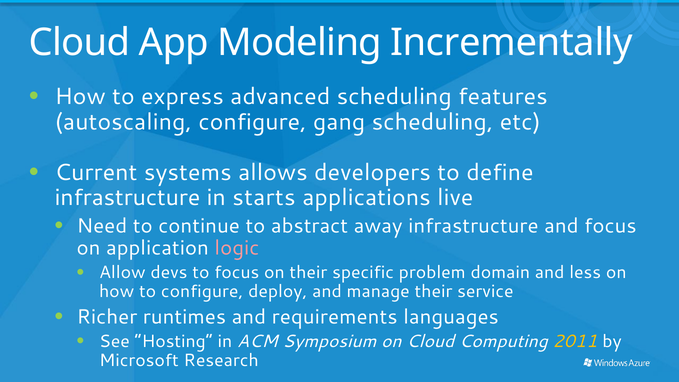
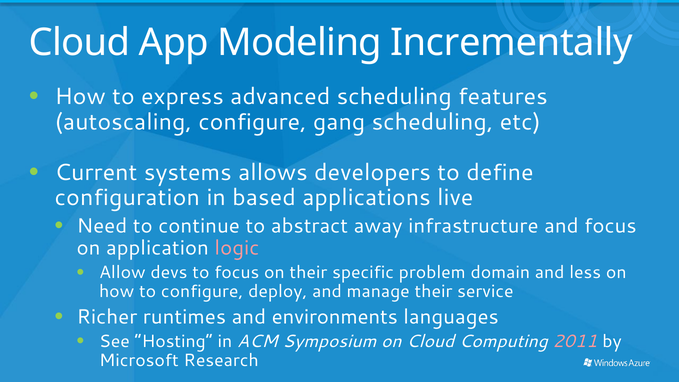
infrastructure: infrastructure -> configuration (127, 198)
starts: starts -> based (264, 198)
requirements: requirements -> environments (335, 317)
2011 colour: yellow -> pink (575, 341)
